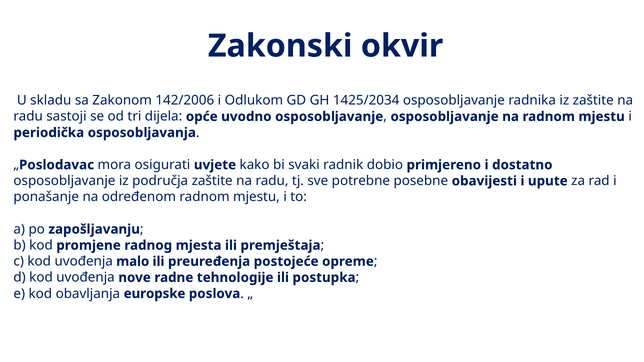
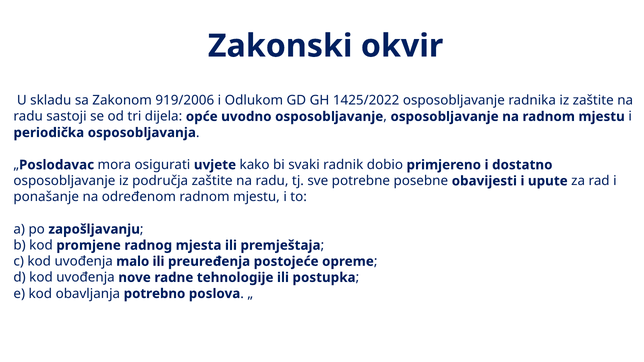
142/2006: 142/2006 -> 919/2006 (185, 101)
1425/2034: 1425/2034 -> 1425/2022 (366, 101)
europske: europske -> potrebno (155, 294)
